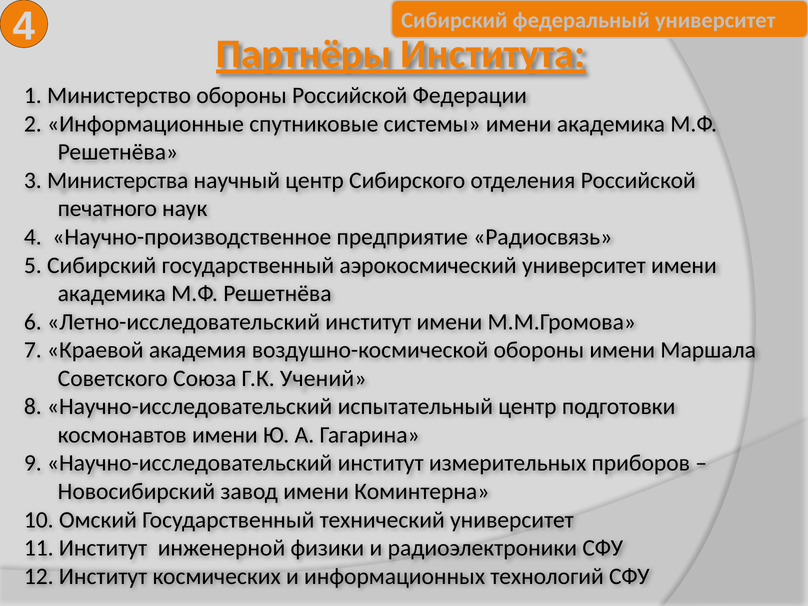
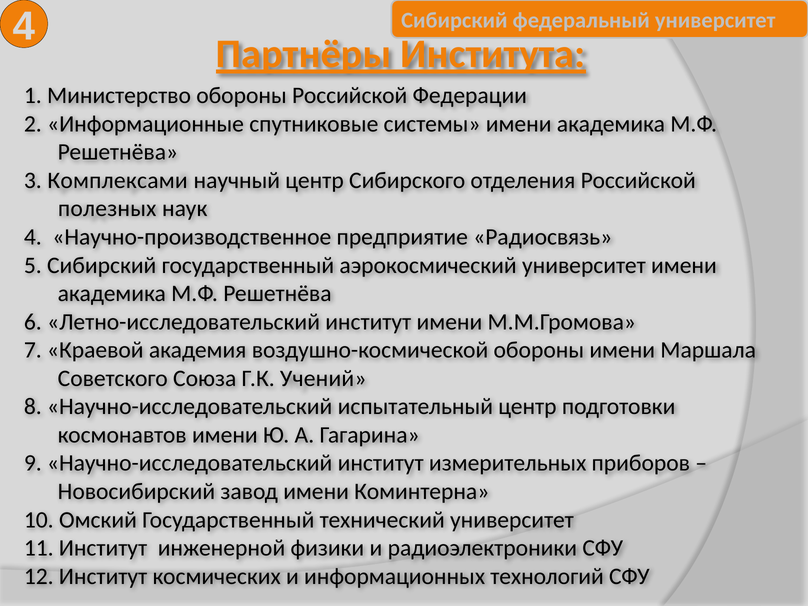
Министерства: Министерства -> Комплексами (118, 180)
печатного: печатного -> полезных (107, 209)
